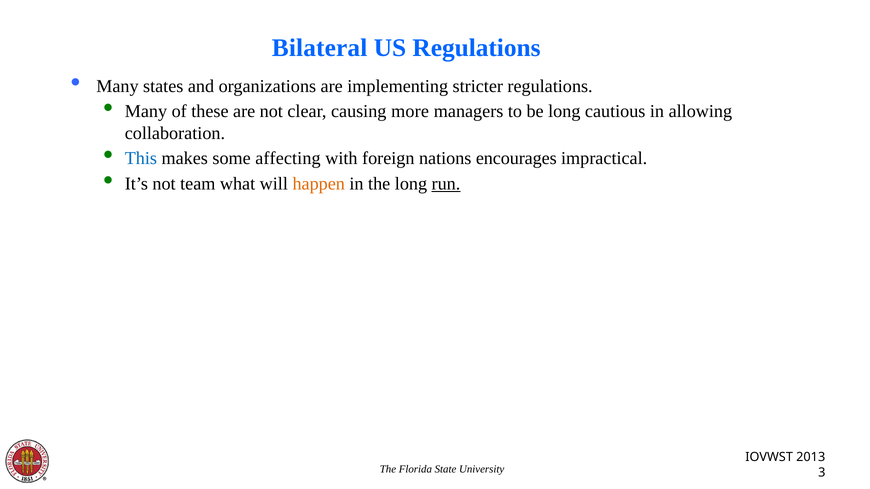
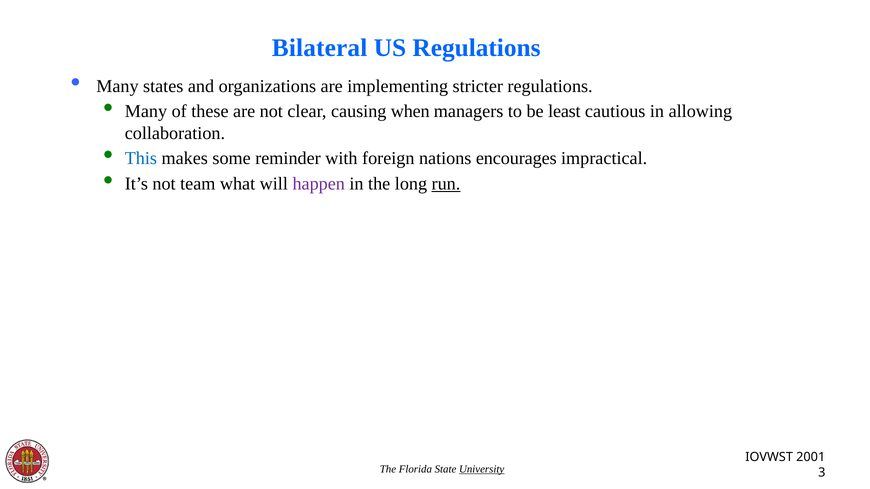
more: more -> when (410, 111)
be long: long -> least (564, 111)
affecting: affecting -> reminder (288, 159)
happen colour: orange -> purple (319, 184)
2013: 2013 -> 2001 (811, 458)
University underline: none -> present (482, 469)
